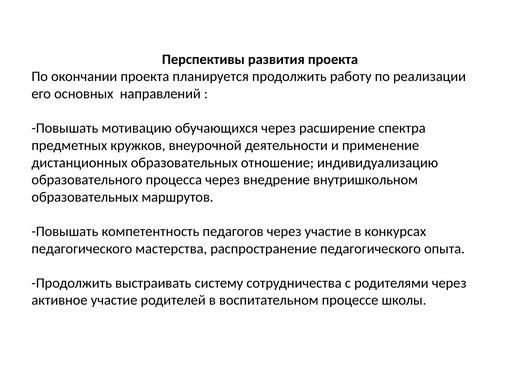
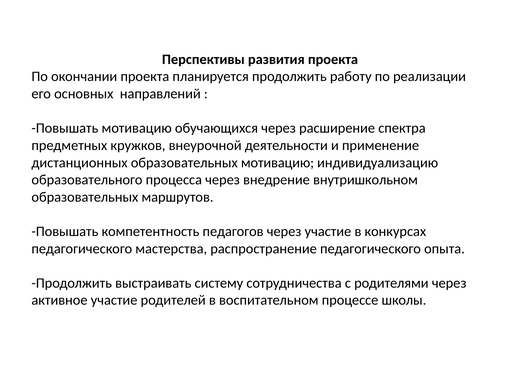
образовательных отношение: отношение -> мотивацию (278, 163)
